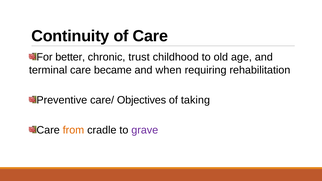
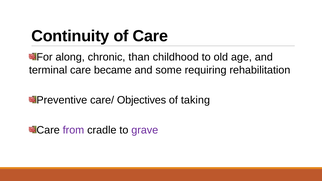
better: better -> along (70, 57)
trust: trust -> than (139, 57)
when: when -> some (169, 70)
from colour: orange -> purple (73, 130)
